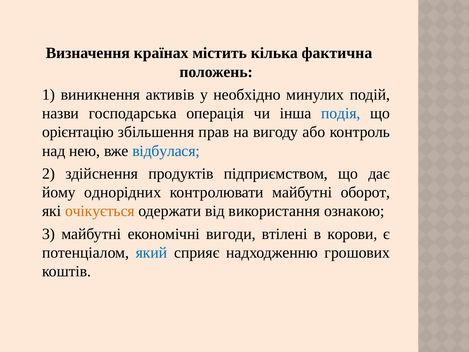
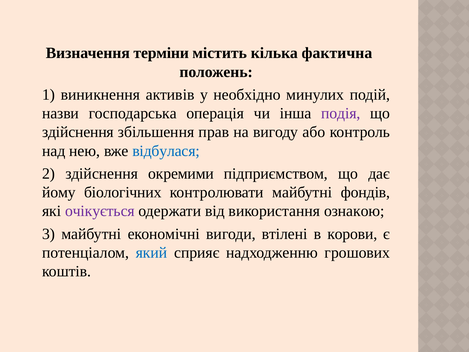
країнах: країнах -> терміни (161, 53)
подія colour: blue -> purple (341, 113)
орієнтацію: орієнтацію -> здійснення (78, 132)
продуктів: продуктів -> окремими (181, 173)
однорідних: однорідних -> біологічних (123, 192)
оборот: оборот -> фондів (365, 192)
очікується colour: orange -> purple (100, 211)
